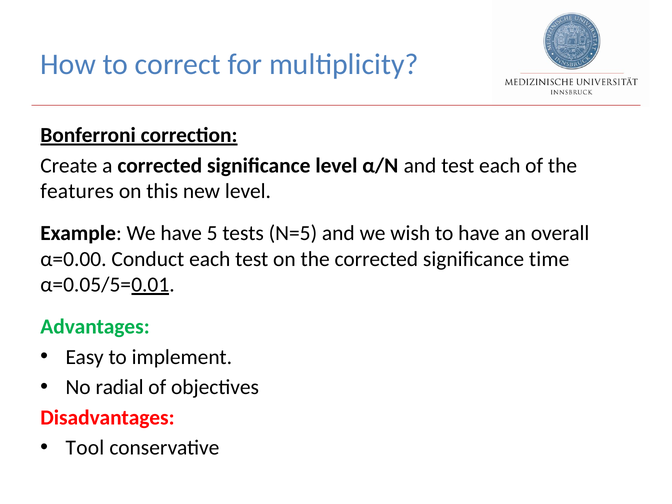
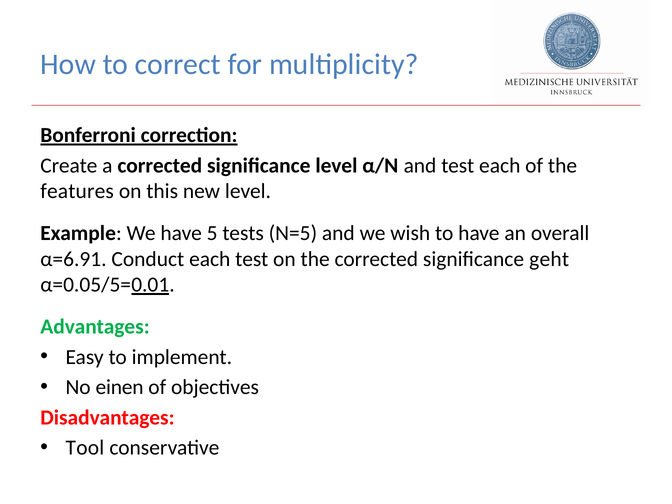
α=0.00: α=0.00 -> α=6.91 (73, 259)
time: time -> geht (549, 259)
radial: radial -> einen (120, 387)
